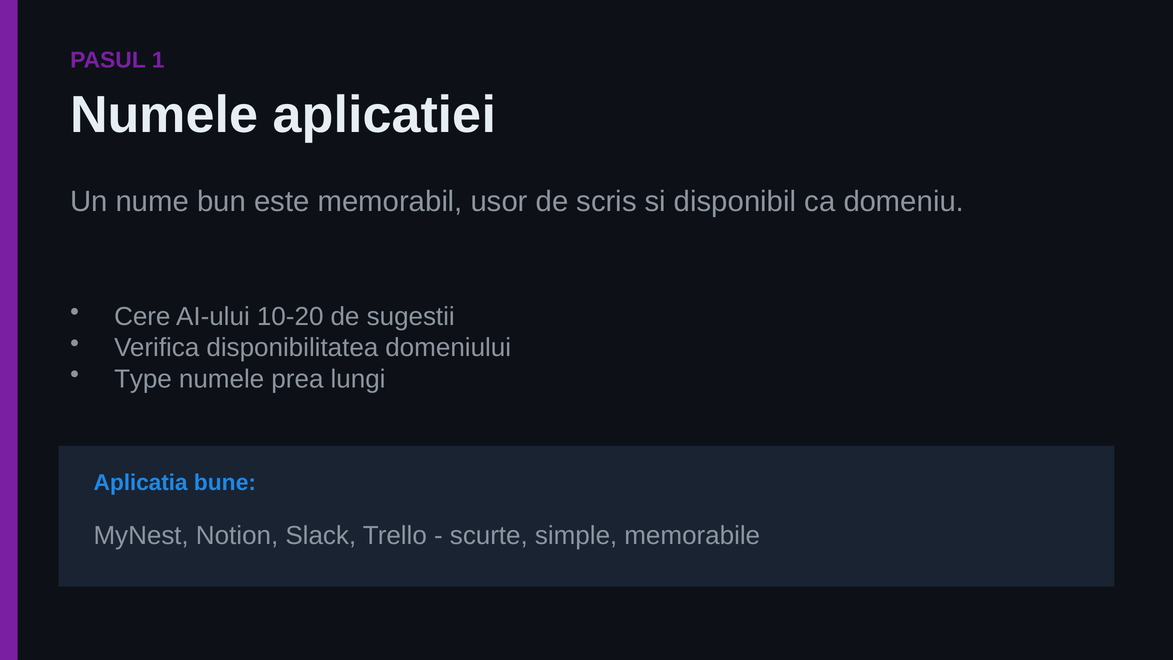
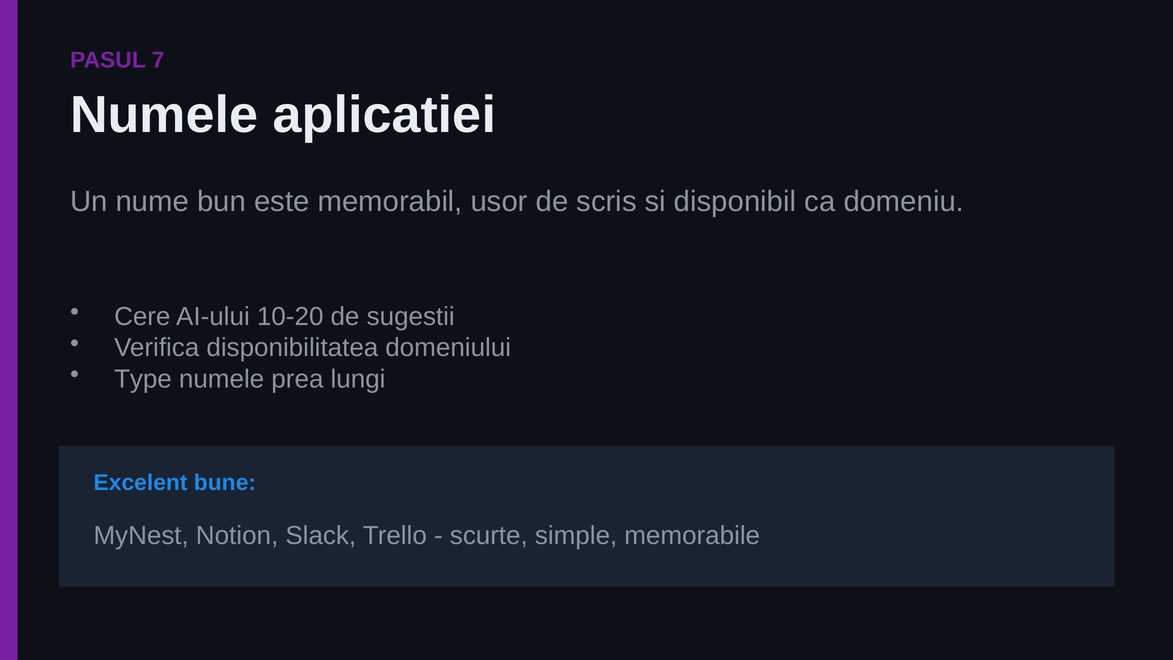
1: 1 -> 7 (158, 60)
Aplicatia: Aplicatia -> Excelent (141, 482)
